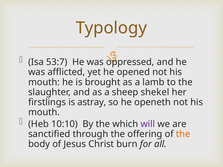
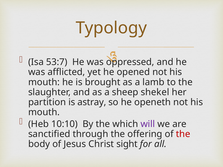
firstlings: firstlings -> partition (47, 102)
the colour: orange -> red (183, 134)
burn: burn -> sight (127, 144)
